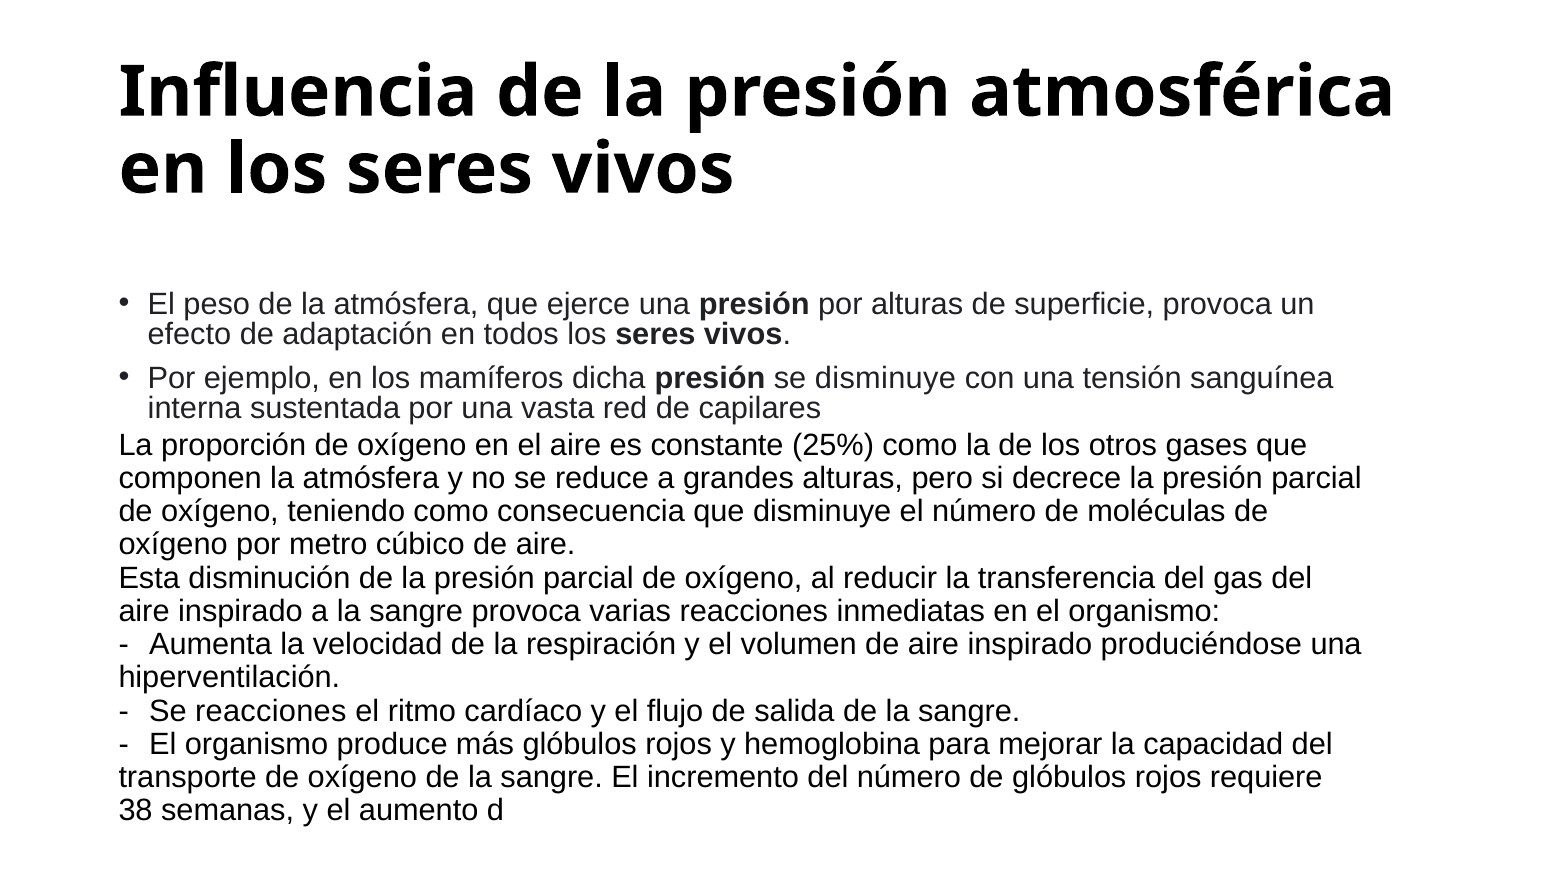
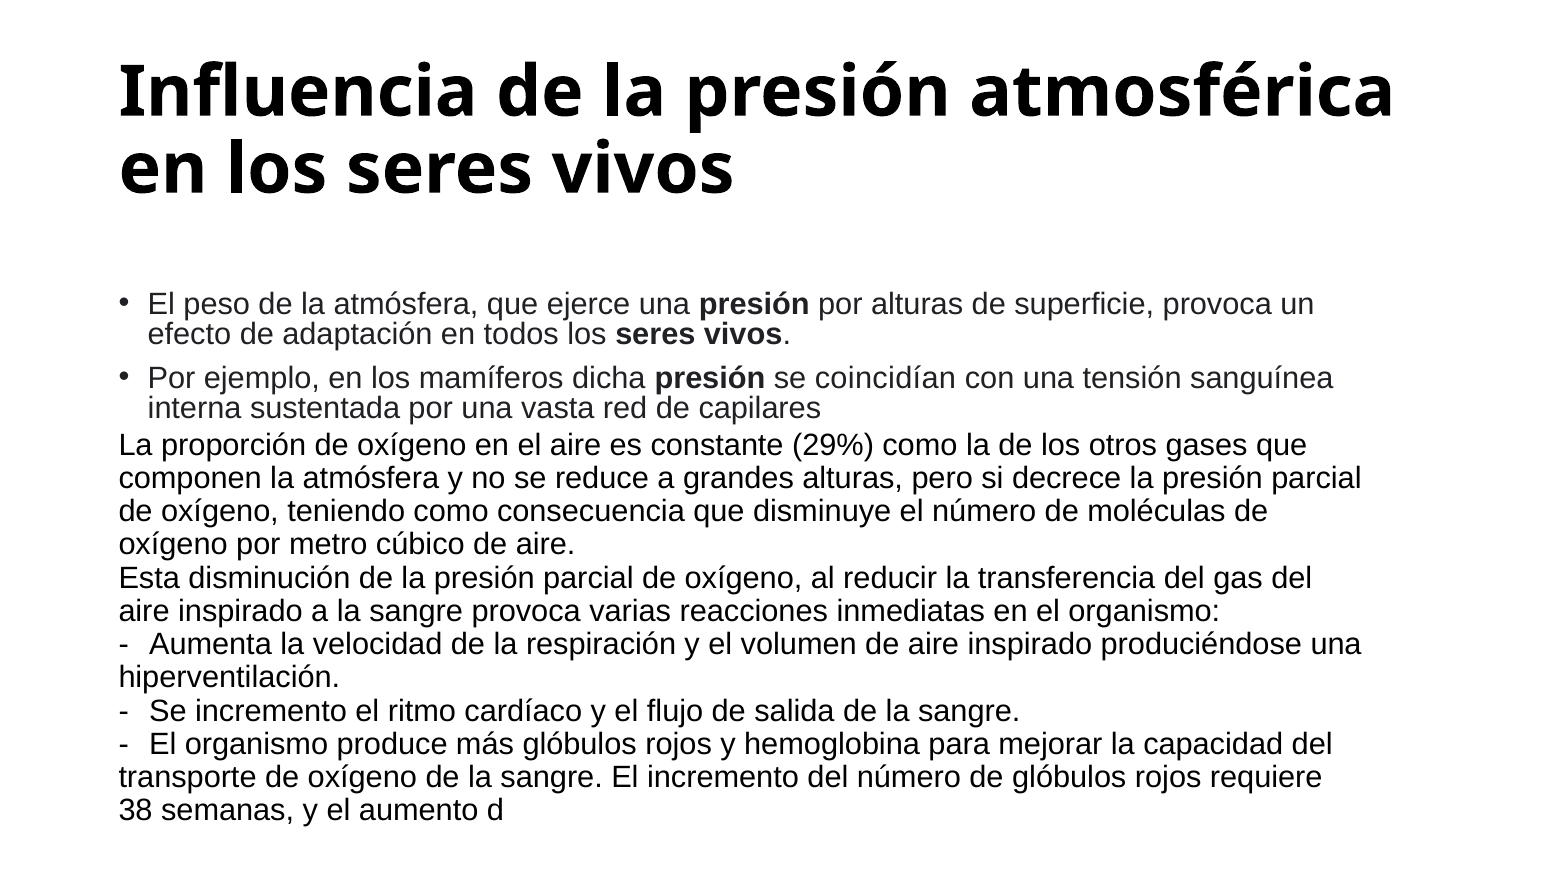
se disminuye: disminuye -> coincidían (885, 378)
25%: 25% -> 29% (833, 445)
Se reacciones: reacciones -> incremento (271, 711)
